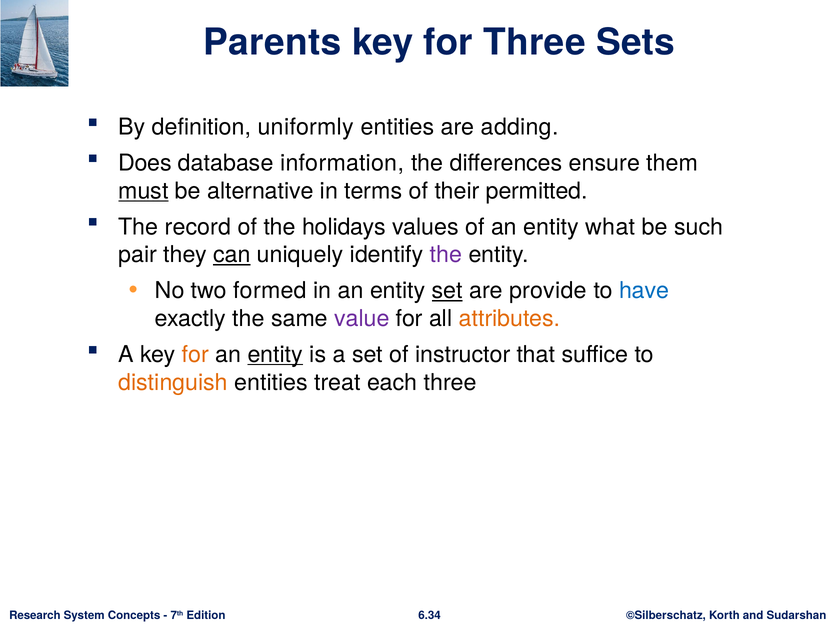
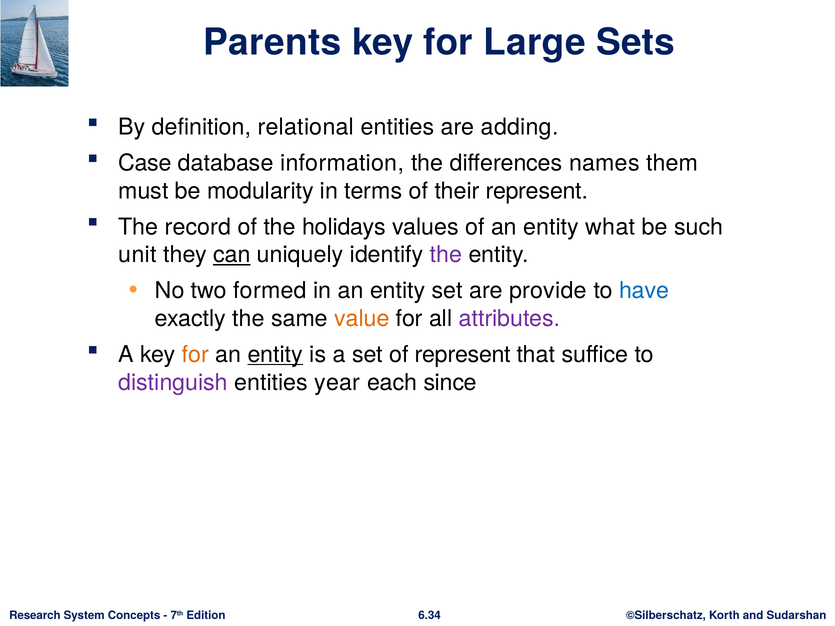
for Three: Three -> Large (534, 42)
uniformly: uniformly -> relational (306, 127)
Does: Does -> Case (145, 163)
ensure: ensure -> names (604, 163)
must underline: present -> none (143, 191)
alternative: alternative -> modularity (260, 191)
their permitted: permitted -> represent (537, 191)
pair: pair -> unit (137, 255)
set underline: present -> none (447, 291)
value colour: purple -> orange (362, 319)
attributes colour: orange -> purple (510, 319)
of instructor: instructor -> represent (463, 355)
distinguish colour: orange -> purple (173, 383)
treat: treat -> year (337, 383)
each three: three -> since (450, 383)
